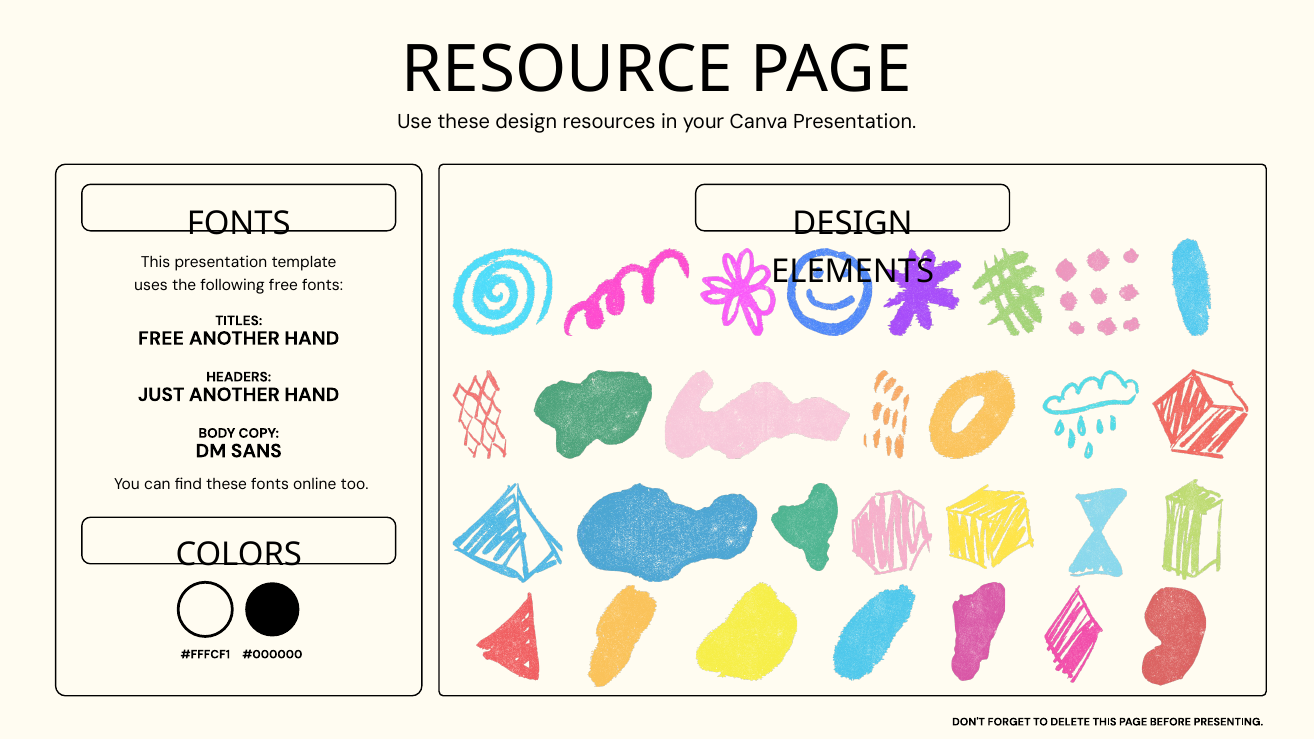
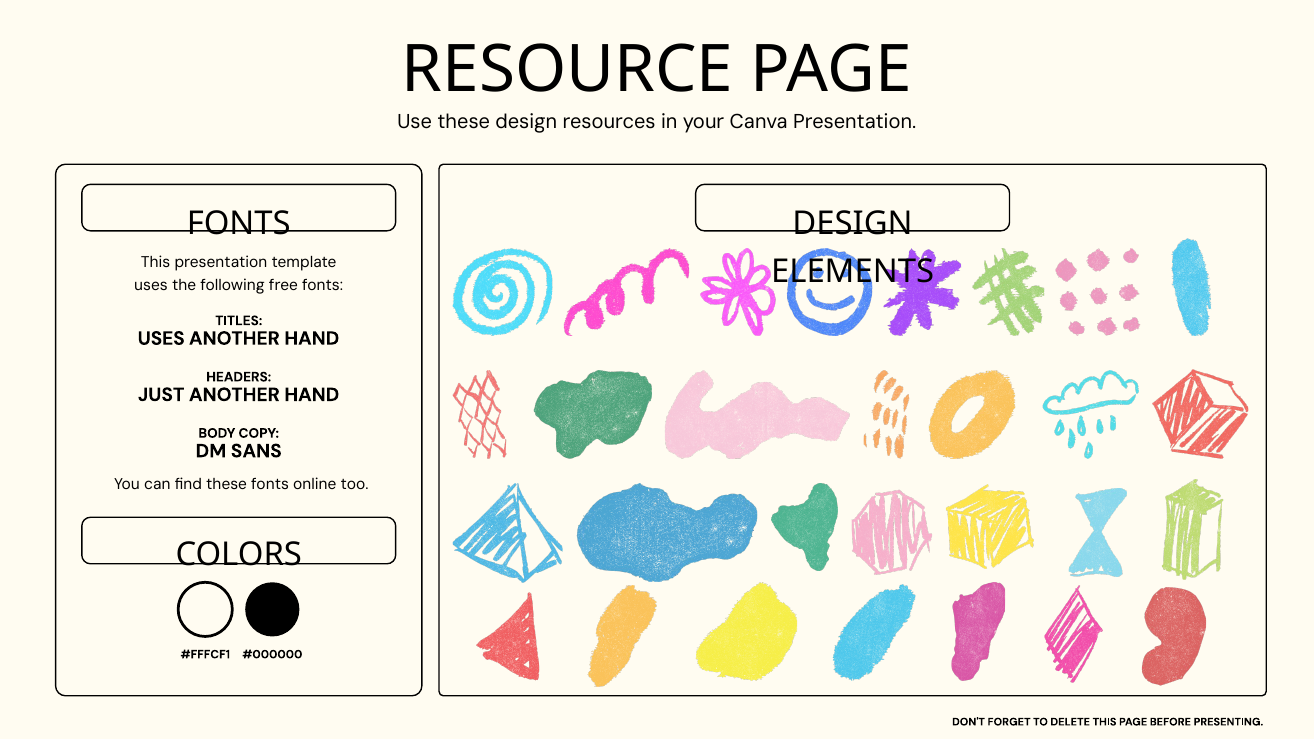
FREE: FREE -> USES (161, 338)
